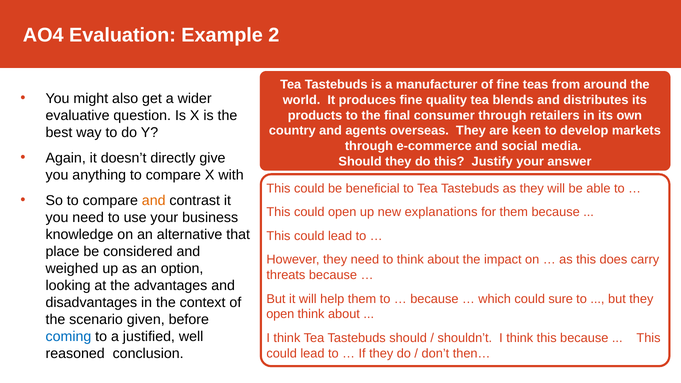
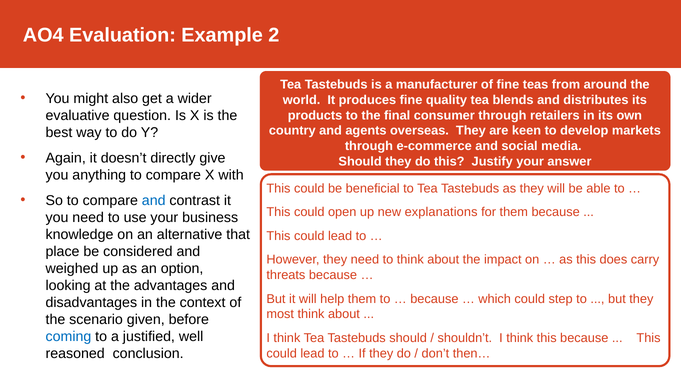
and colour: orange -> blue (154, 201)
sure: sure -> step (561, 299)
open: open -> most (280, 314)
